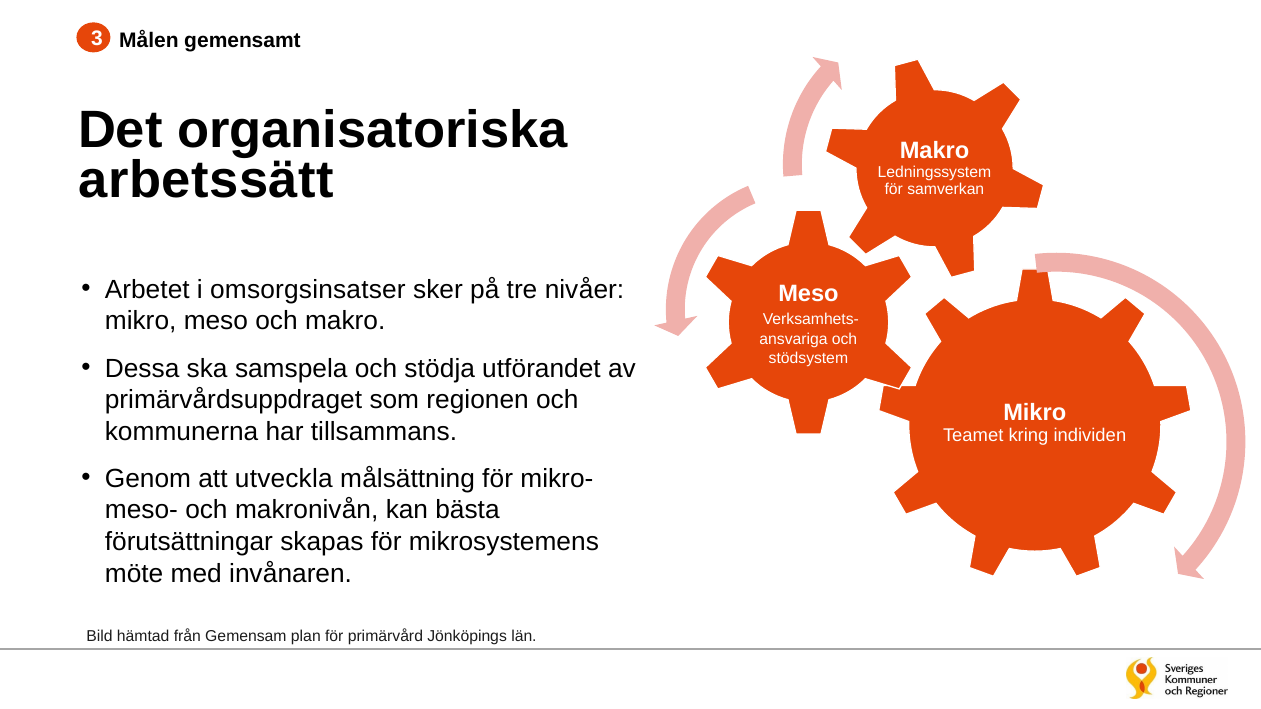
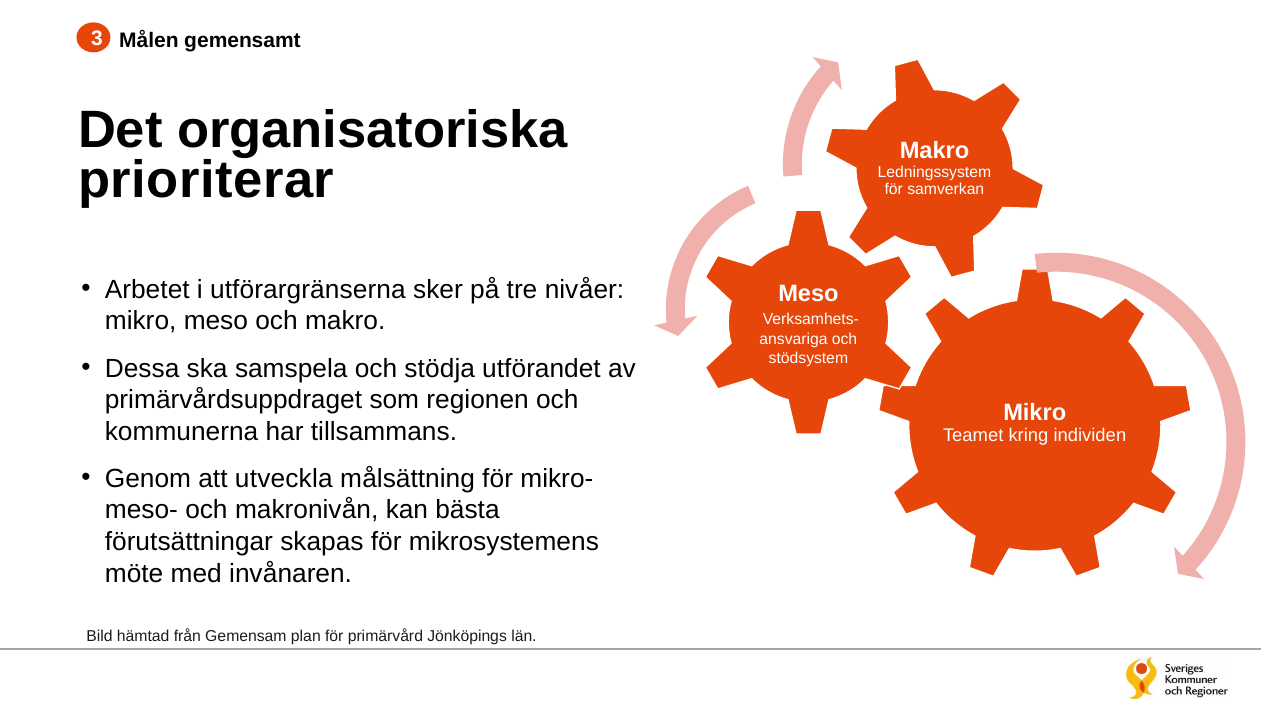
arbetssätt: arbetssätt -> prioriterar (206, 180)
omsorgsinsatser: omsorgsinsatser -> utförargränserna (308, 290)
